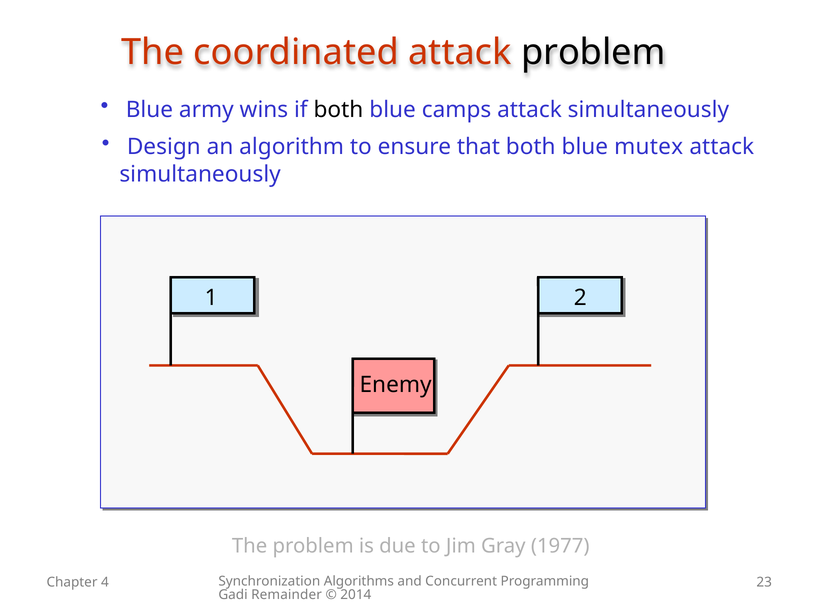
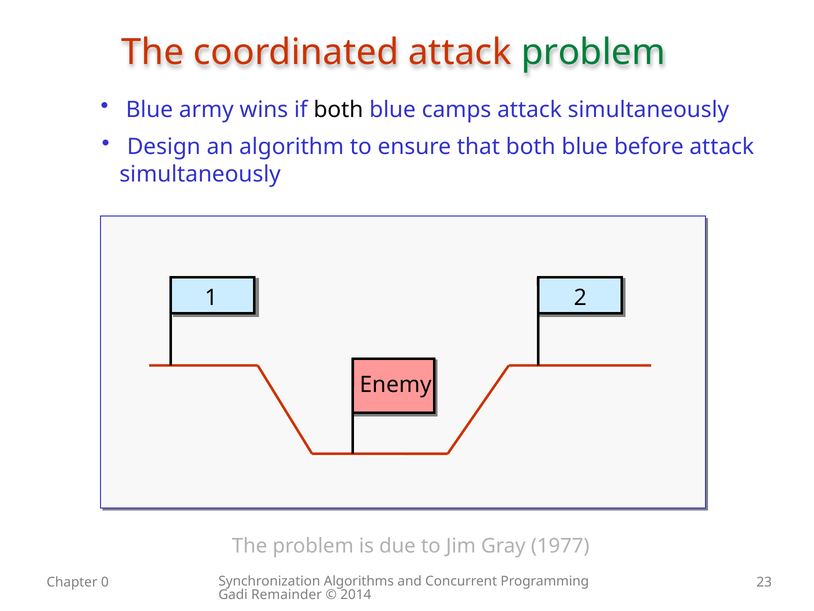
problem colour: black -> green (593, 52)
mutex: mutex -> before (649, 147)
4: 4 -> 0 (105, 582)
